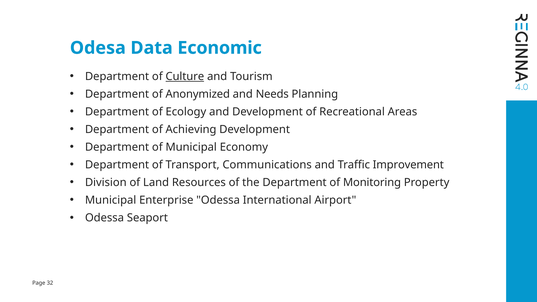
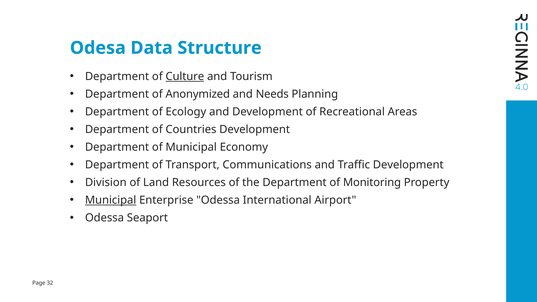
Economic: Economic -> Structure (220, 48)
Achieving: Achieving -> Countries (191, 129)
Traffic Improvement: Improvement -> Development (408, 165)
Municipal underline: none -> present (111, 200)
